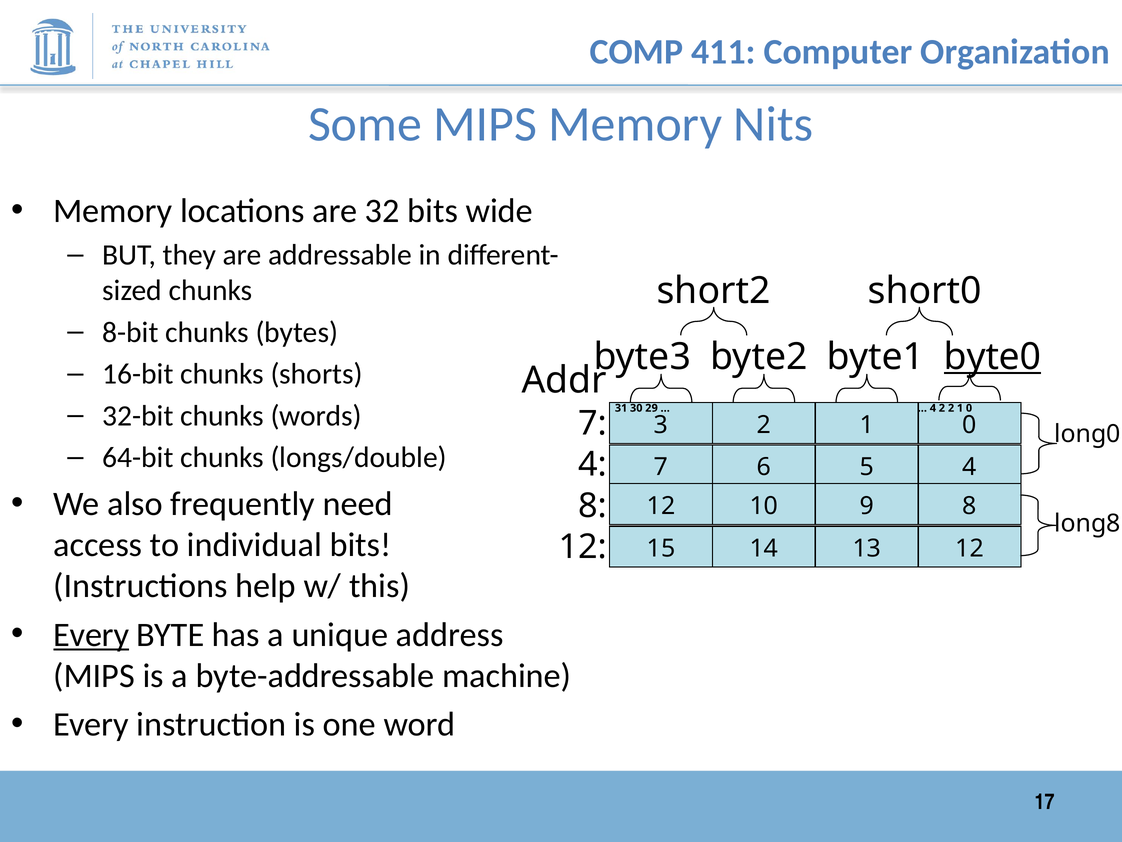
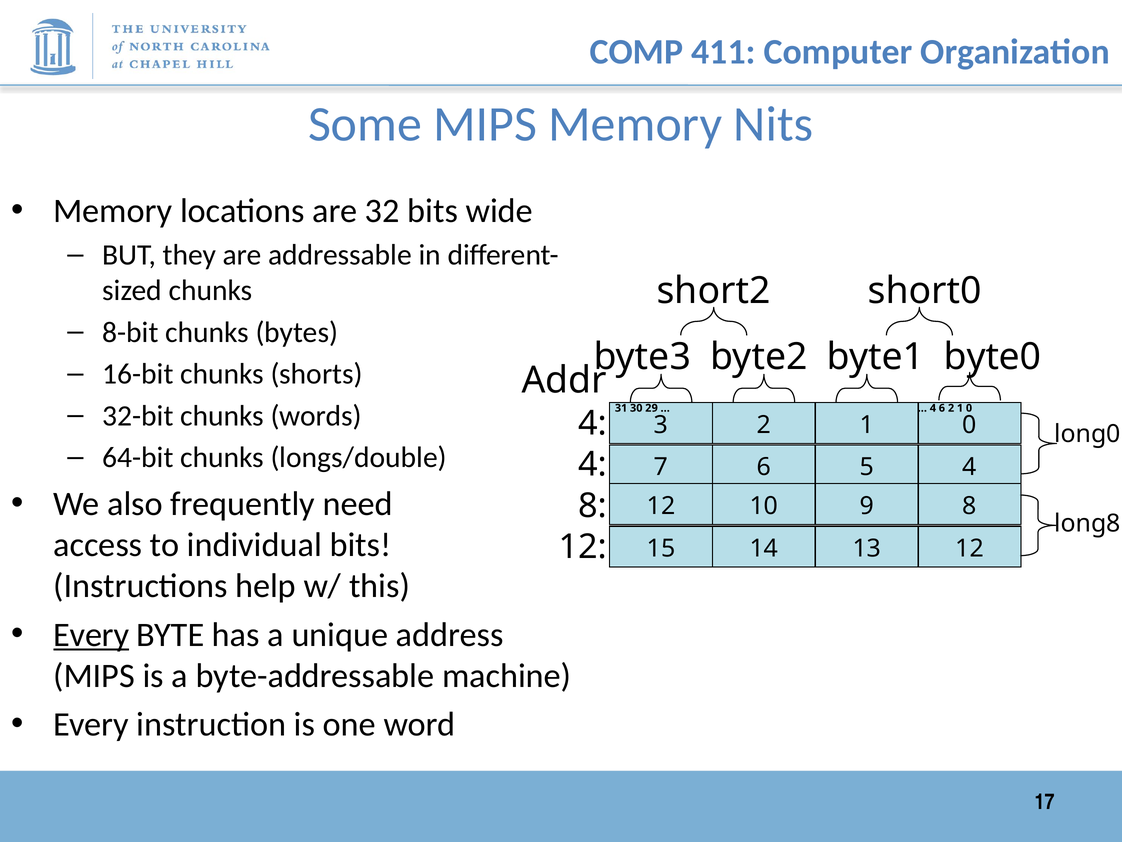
byte0 underline: present -> none (992, 357)
4 2: 2 -> 6 (942, 408)
7: 7 -> 4 (593, 423)
